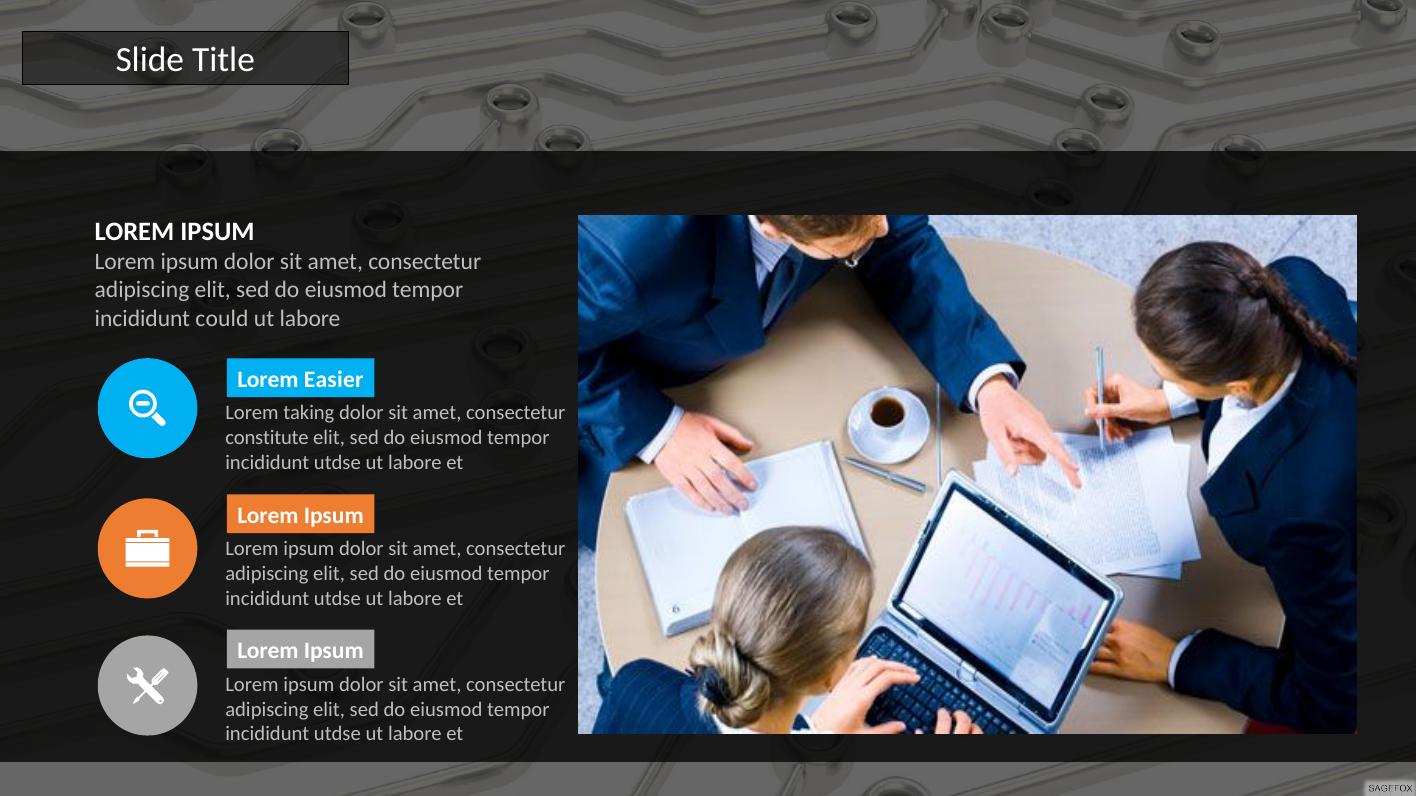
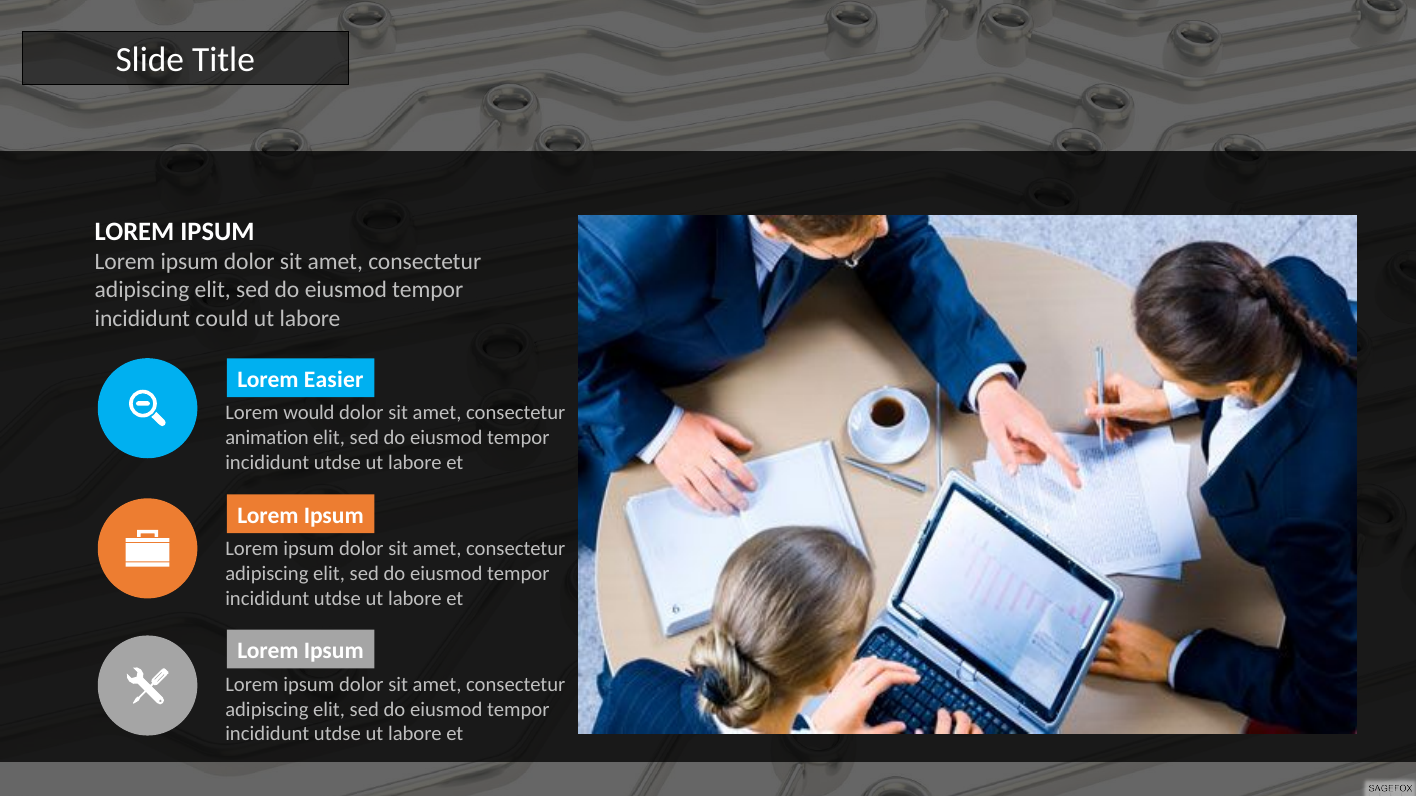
taking: taking -> would (309, 413)
constitute: constitute -> animation (267, 438)
